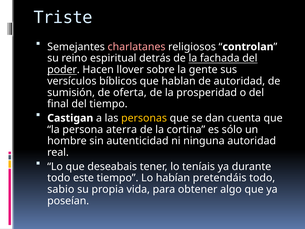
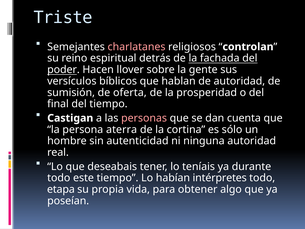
personas colour: yellow -> pink (144, 118)
pretendáis: pretendáis -> intérpretes (220, 178)
sabio: sabio -> etapa (61, 189)
